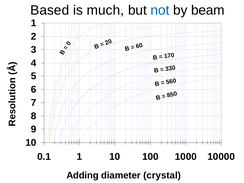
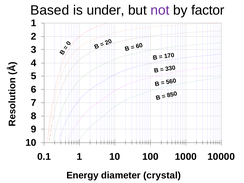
much: much -> under (106, 10)
not colour: blue -> purple (160, 10)
beam: beam -> factor (208, 10)
Adding: Adding -> Energy (82, 175)
